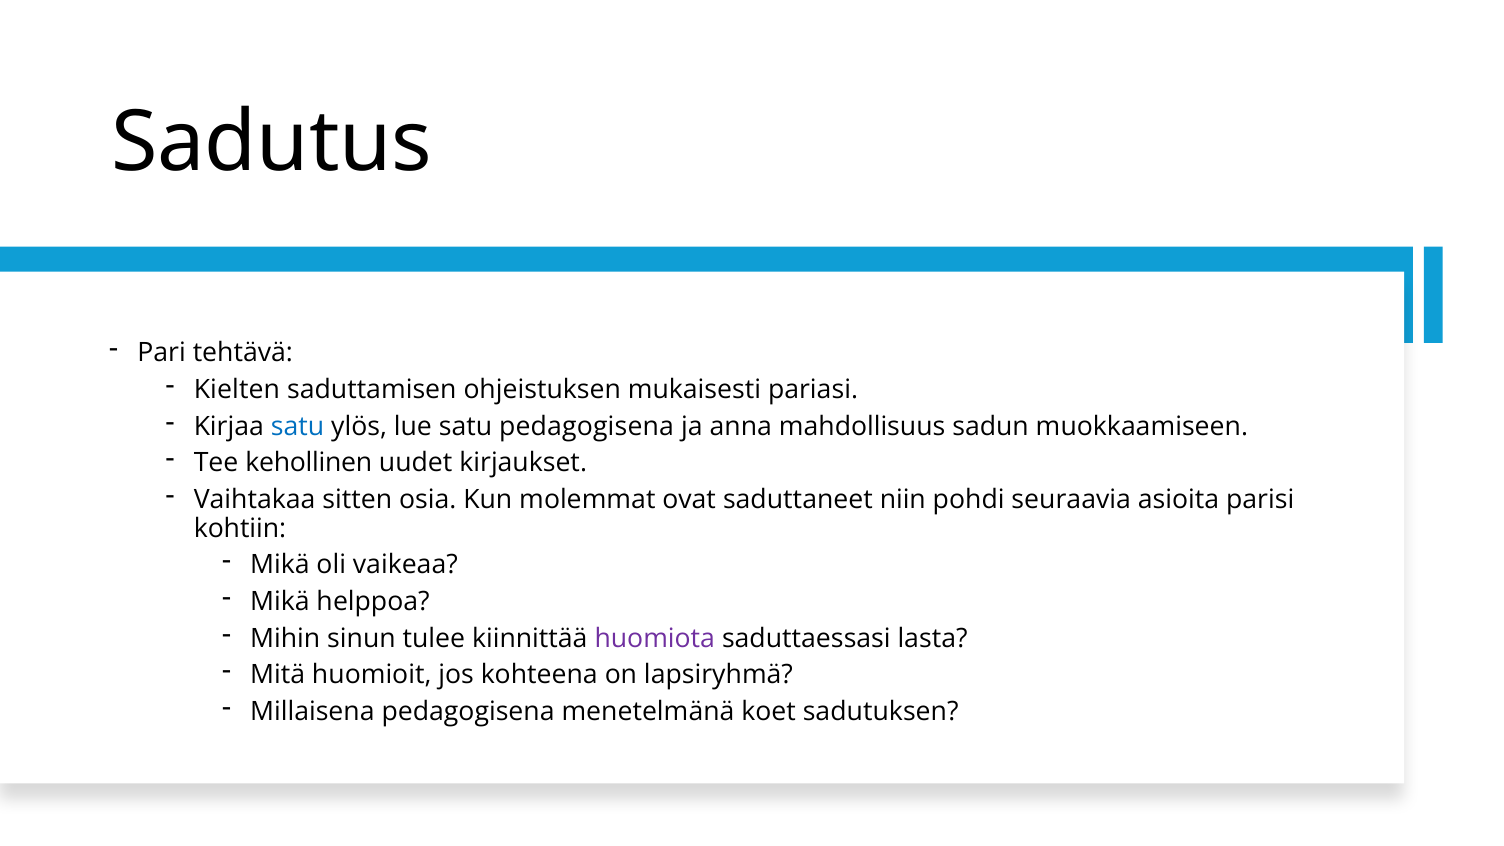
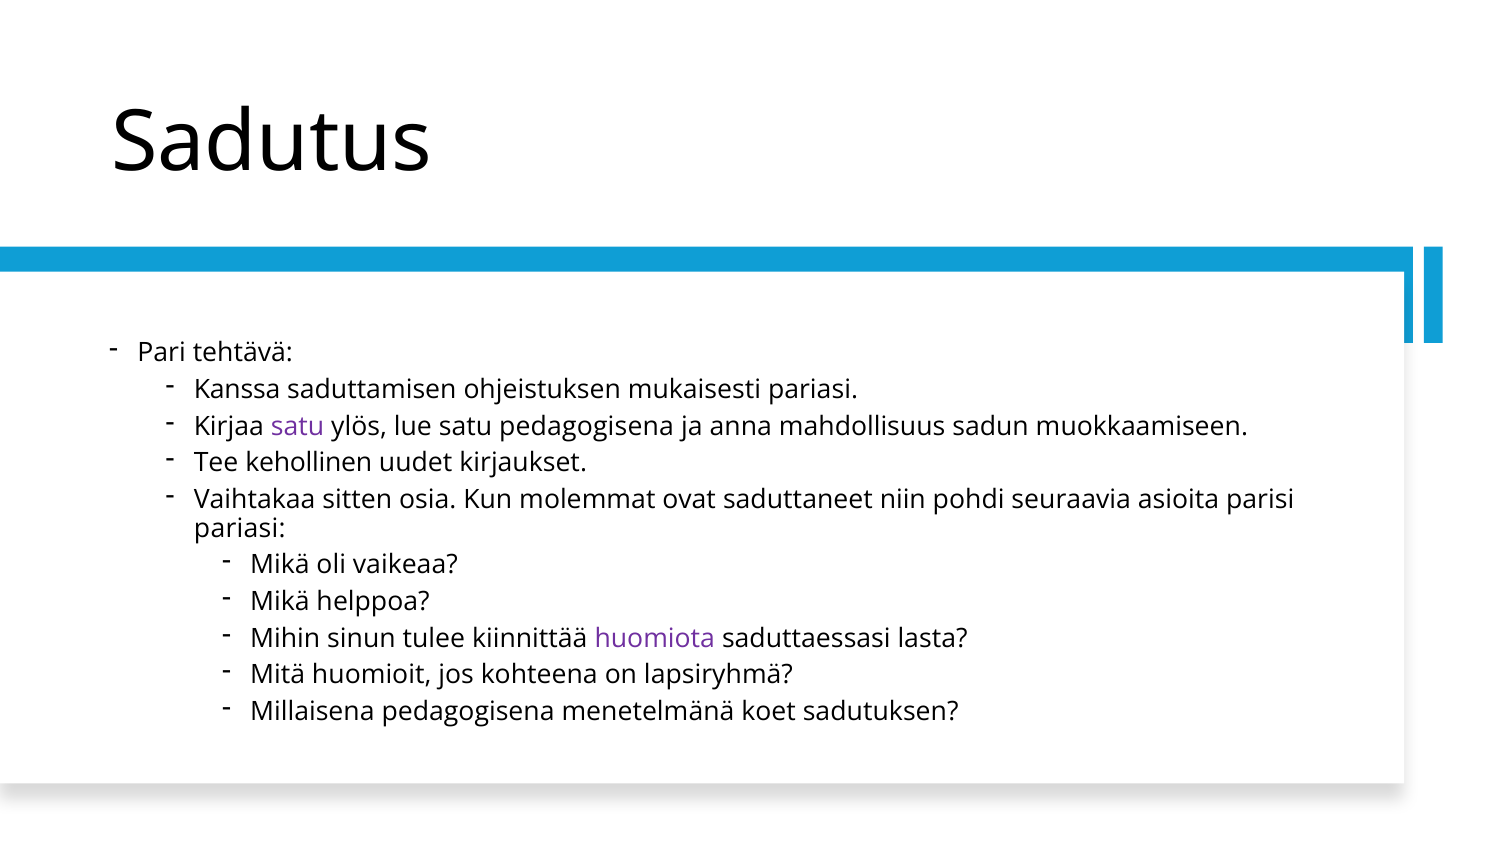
Kielten: Kielten -> Kanssa (237, 390)
satu colour: blue -> purple (298, 426)
kohtiin: kohtiin -> pariasi (240, 528)
